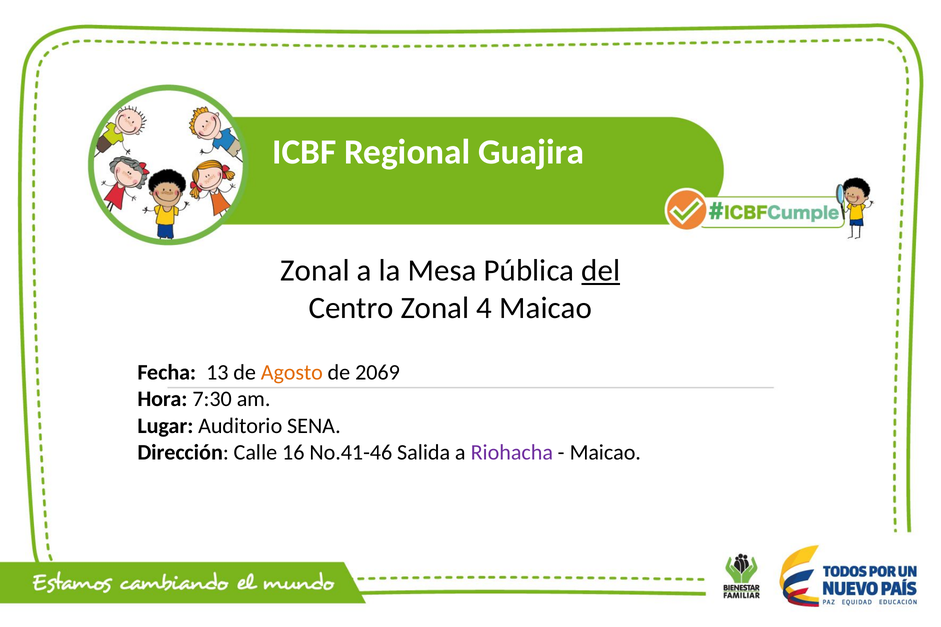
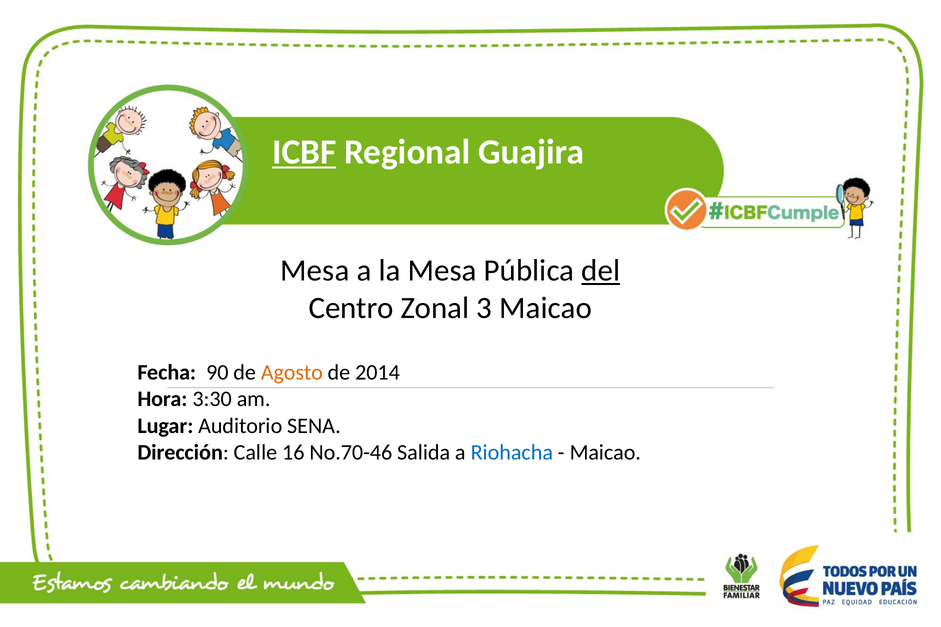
ICBF underline: none -> present (304, 152)
Zonal: Zonal -> Mesa (315, 271)
4: 4 -> 3 (484, 308)
13: 13 -> 90 (217, 373)
2069: 2069 -> 2014 (378, 373)
7:30: 7:30 -> 3:30 (212, 399)
No.41-46: No.41-46 -> No.70-46 (351, 453)
Riohacha colour: purple -> blue (512, 453)
